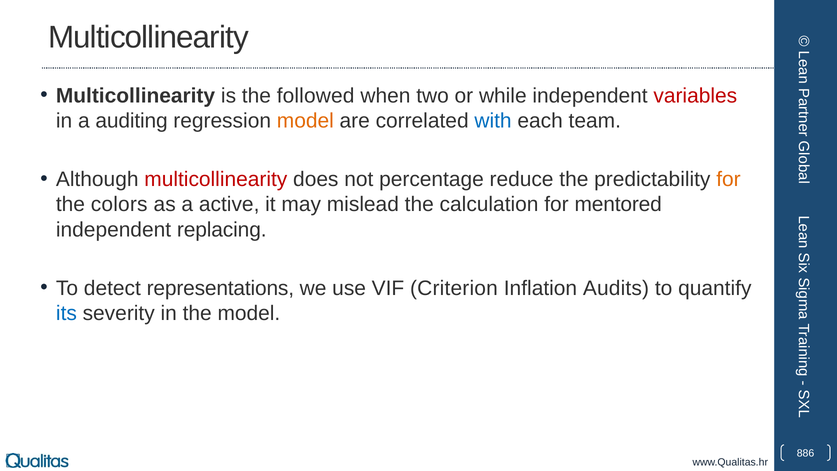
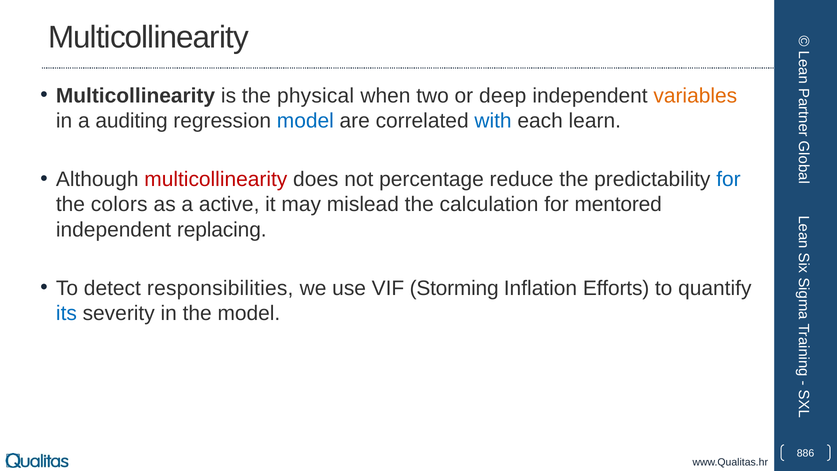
followed: followed -> physical (316, 96)
while: while -> deep (503, 96)
variables colour: red -> orange (695, 96)
model colour: orange -> blue (305, 121)
team: team -> learn (595, 121)
for colour: orange -> blue (728, 179)
representations: representations -> responsibilities (220, 288)
Criterion: Criterion -> Storming (454, 288)
Audits: Audits -> Efforts (616, 288)
